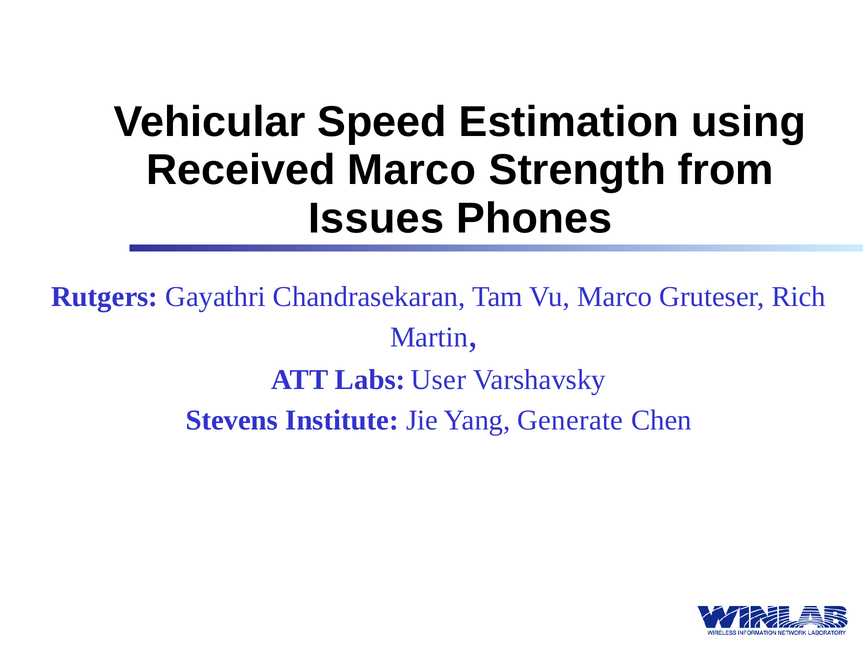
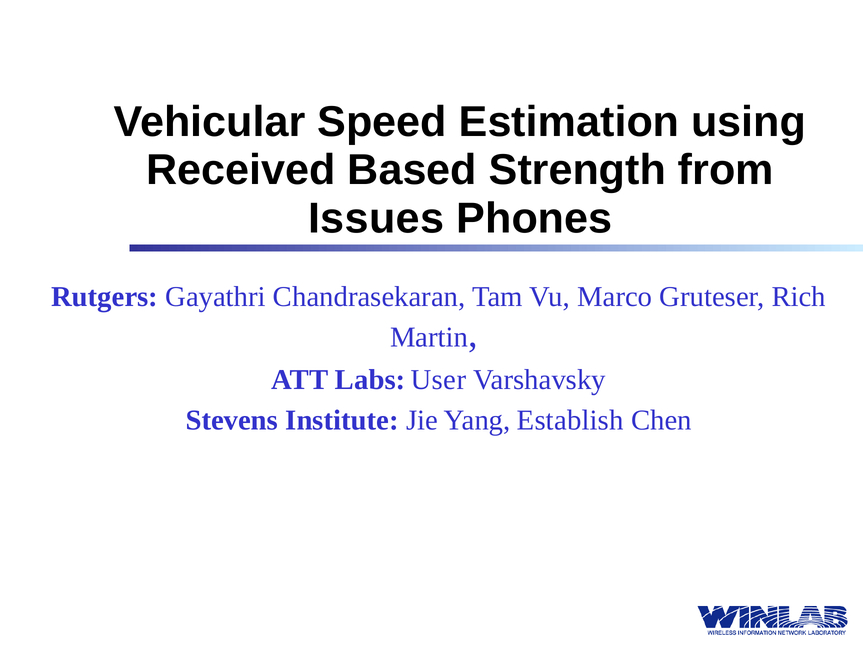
Received Marco: Marco -> Based (412, 170)
Generate: Generate -> Establish (570, 420)
